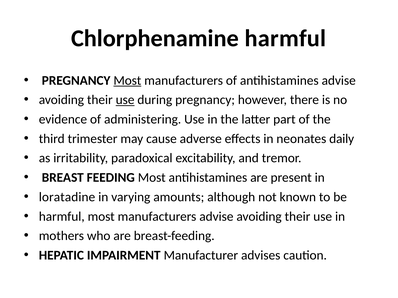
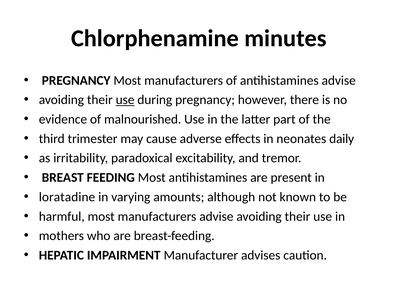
Chlorphenamine harmful: harmful -> minutes (286, 39)
Most underline: present -> none (127, 81)
administering: administering -> malnourished (143, 119)
